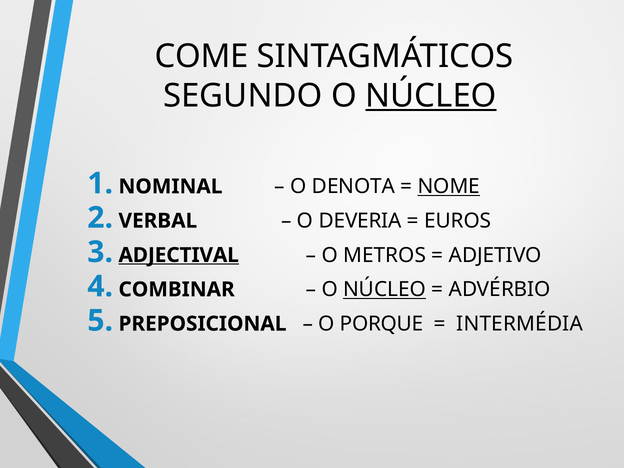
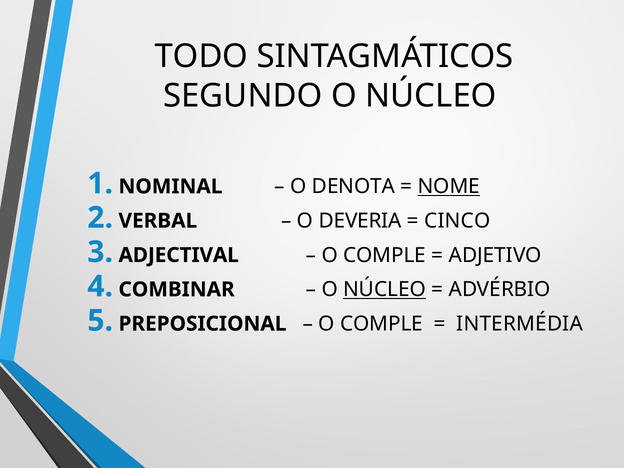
COME: COME -> TODO (201, 56)
NÚCLEO underline: present -> none (431, 96)
EUROS: EUROS -> CINCO (457, 221)
ADJECTIVAL underline: present -> none (179, 255)
METROS: METROS -> COMPLE (385, 255)
PORQUE: PORQUE -> COMPLE (382, 324)
